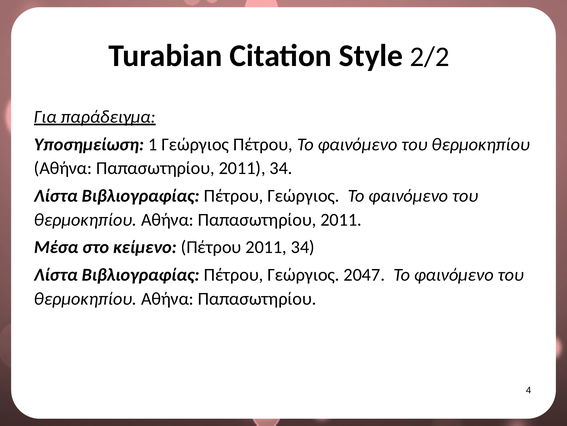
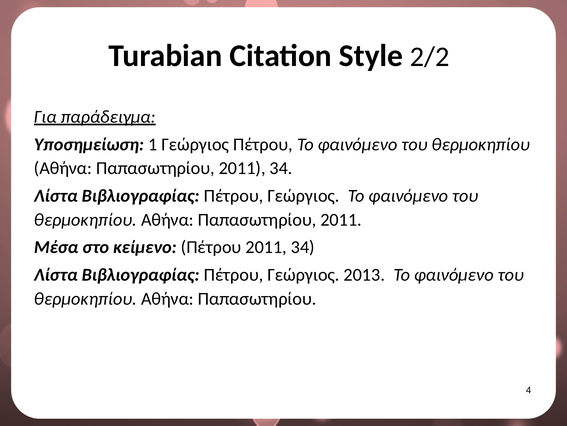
2047: 2047 -> 2013 (364, 274)
